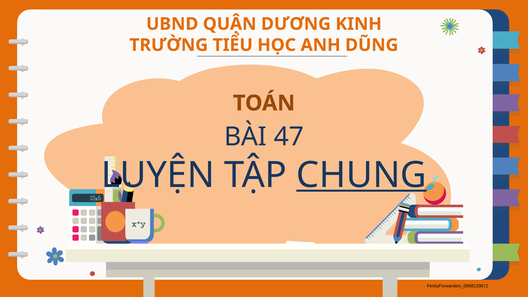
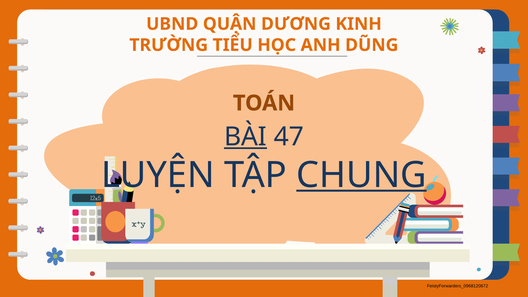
BÀI underline: none -> present (245, 137)
